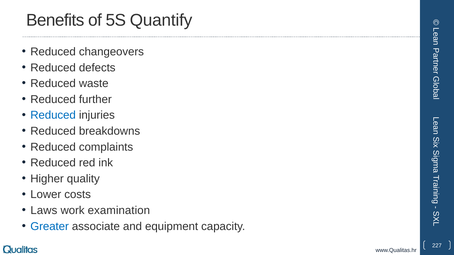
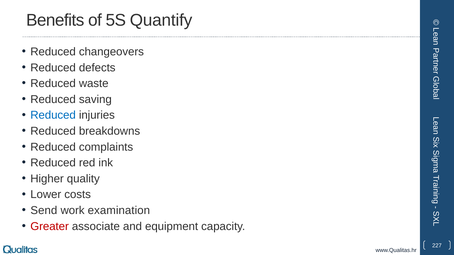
further: further -> saving (95, 100)
Laws: Laws -> Send (44, 211)
Greater colour: blue -> red (50, 227)
